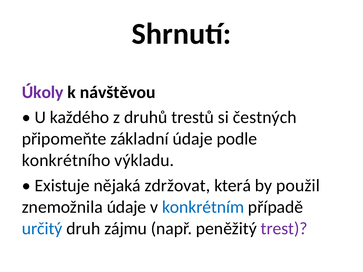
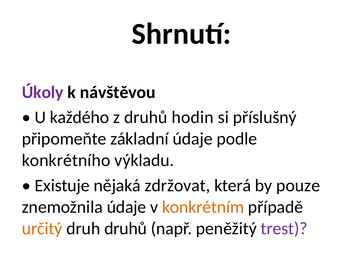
trestů: trestů -> hodin (193, 117)
čestných: čestných -> příslušný (265, 117)
použil: použil -> pouze (298, 186)
konkrétním colour: blue -> orange (203, 207)
určitý colour: blue -> orange (42, 229)
druh zájmu: zájmu -> druhů (126, 229)
